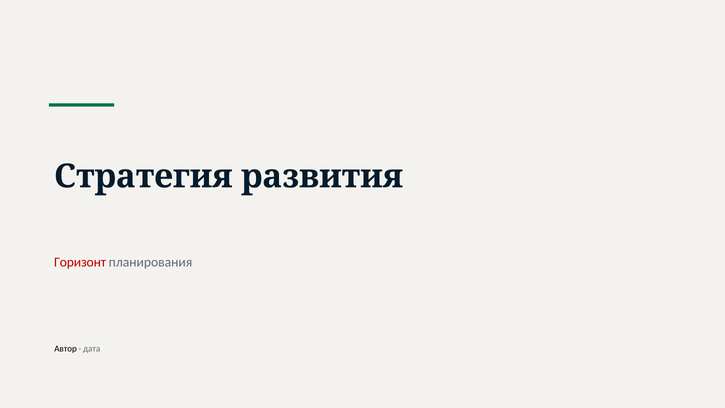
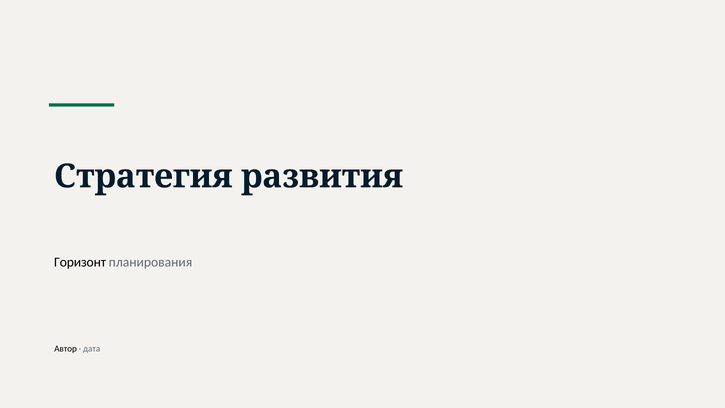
Горизонт colour: red -> black (80, 262)
